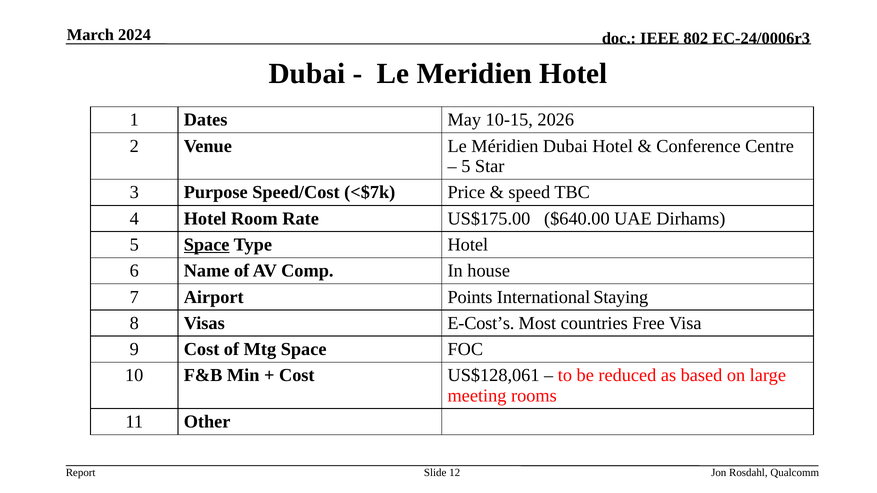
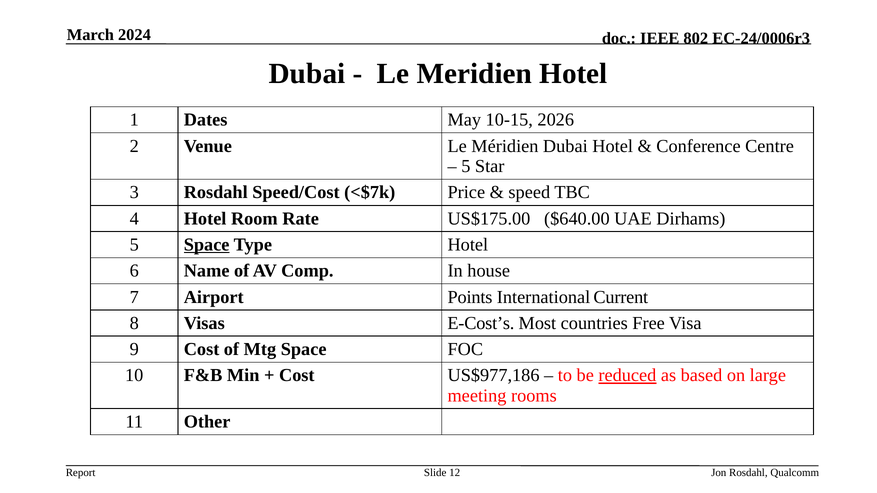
3 Purpose: Purpose -> Rosdahl (216, 193)
Staying: Staying -> Current (621, 297)
US$128,061: US$128,061 -> US$977,186 (494, 376)
reduced underline: none -> present (627, 376)
